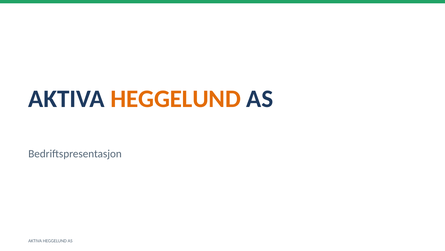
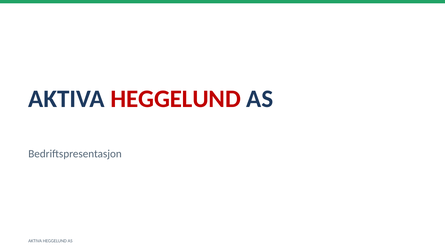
HEGGELUND colour: orange -> red (176, 99)
